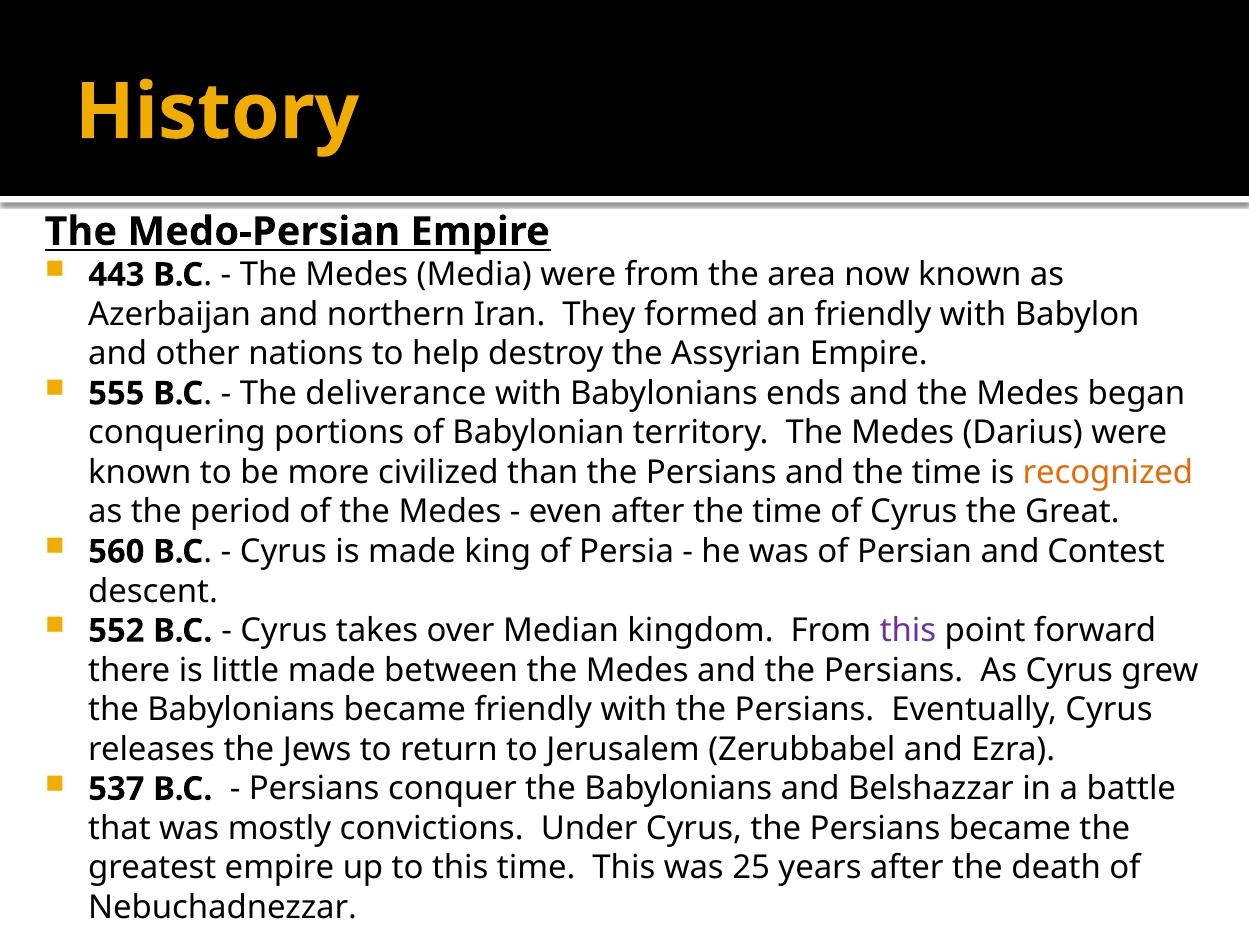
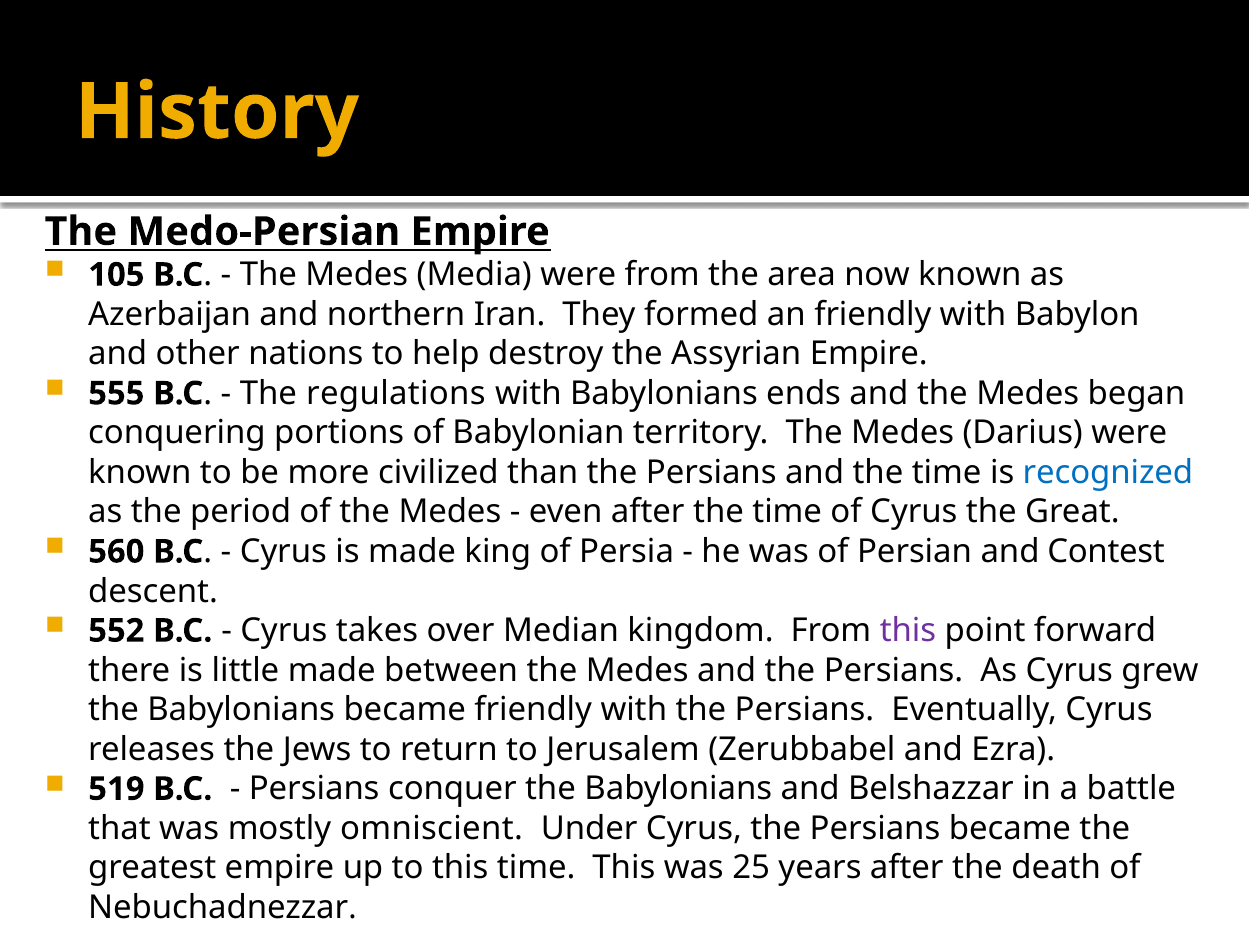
443: 443 -> 105 (116, 275)
deliverance: deliverance -> regulations (396, 393)
recognized colour: orange -> blue (1108, 472)
537: 537 -> 519 (116, 789)
convictions: convictions -> omniscient (432, 828)
